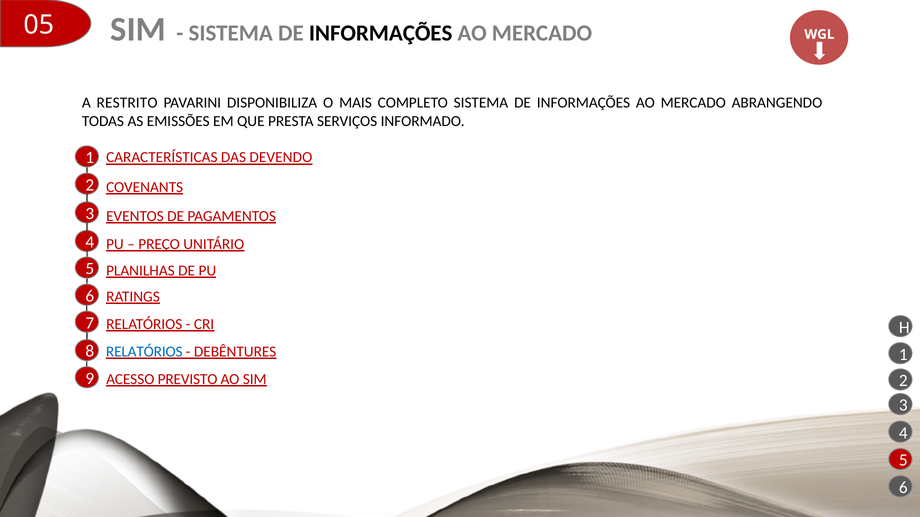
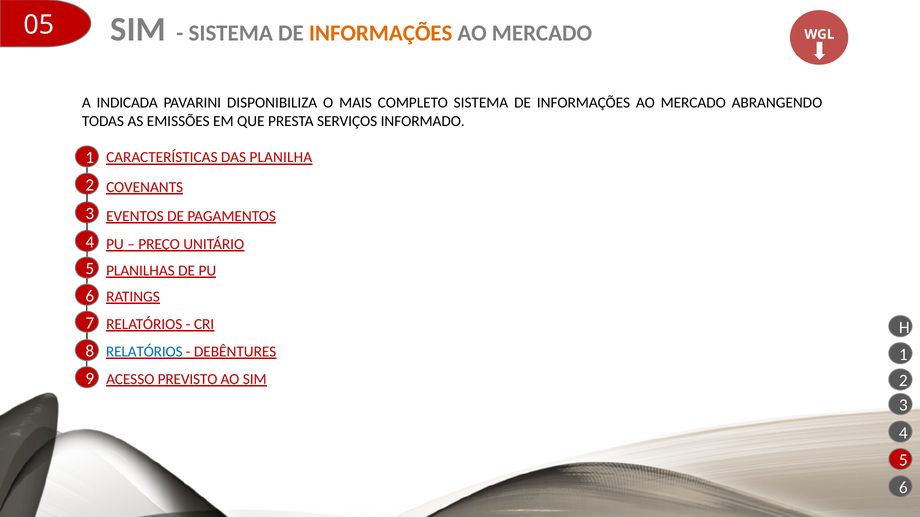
INFORMAÇÕES colour: black -> orange (381, 33)
RESTRITO: RESTRITO -> INDICADA (127, 103)
DEVENDO: DEVENDO -> PLANILHA (281, 158)
